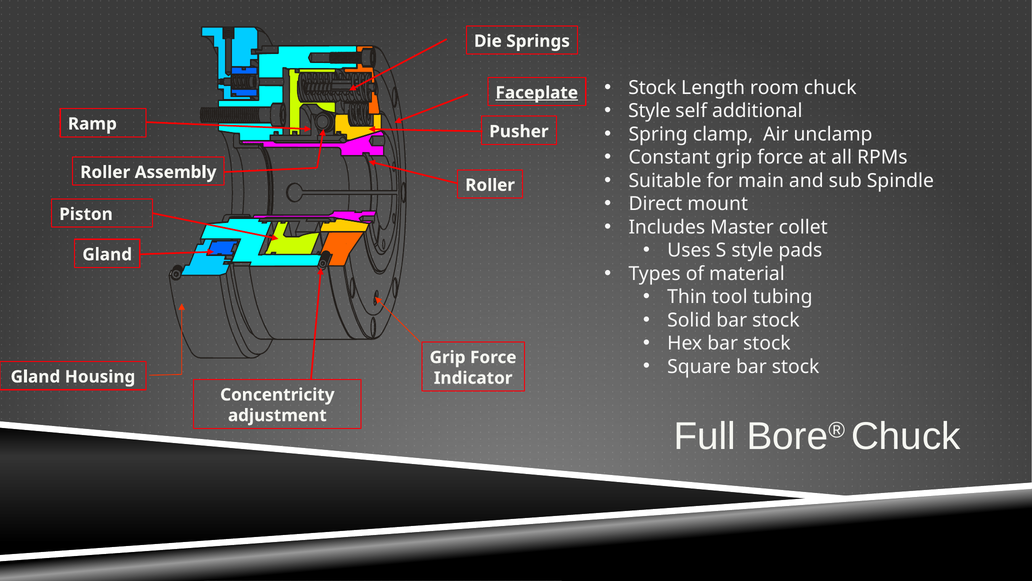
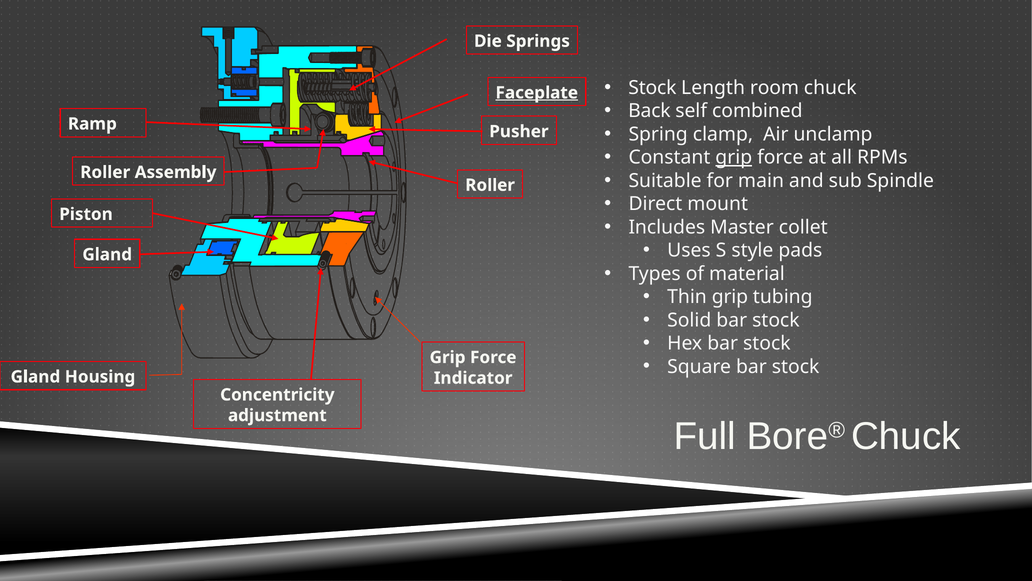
Style: Style -> Back (649, 111)
additional: additional -> combined (757, 111)
grip underline: none -> present (734, 157)
Thin tool: tool -> grip (730, 297)
